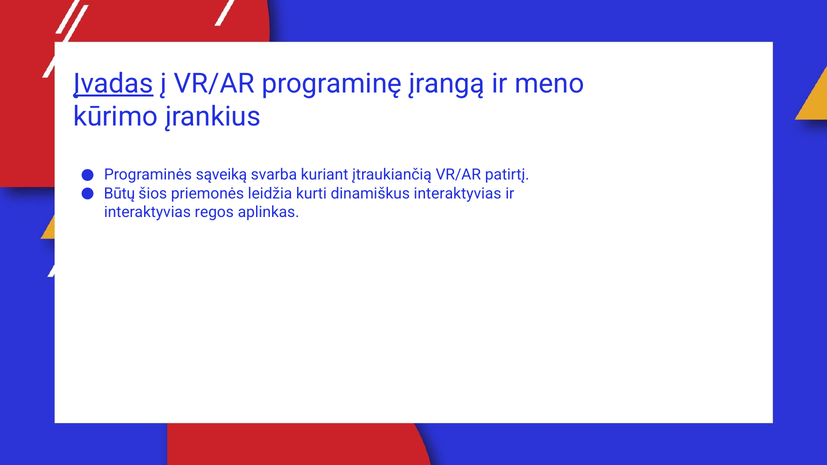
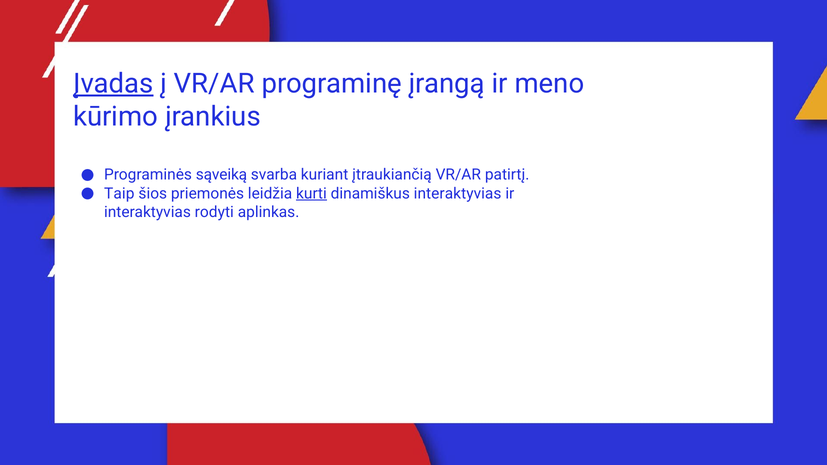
Būtų: Būtų -> Taip (119, 194)
kurti underline: none -> present (311, 194)
regos: regos -> rodyti (214, 212)
